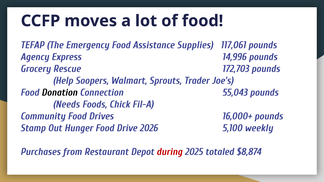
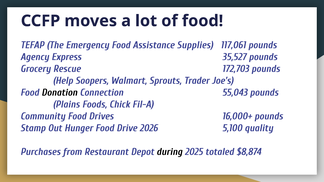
14,996: 14,996 -> 35,527 (234, 57)
Needs: Needs -> Plains (66, 104)
weekly: weekly -> quality (259, 128)
during colour: red -> black (169, 152)
